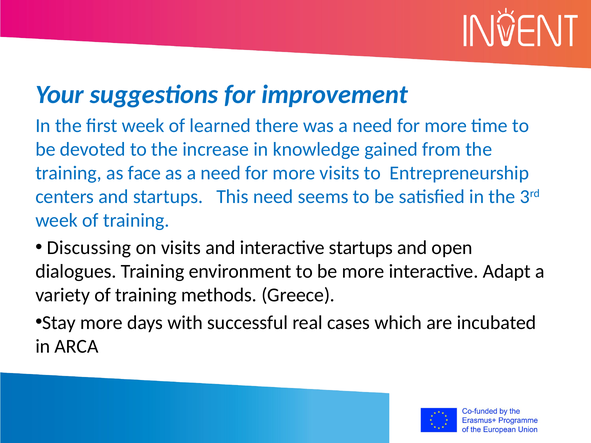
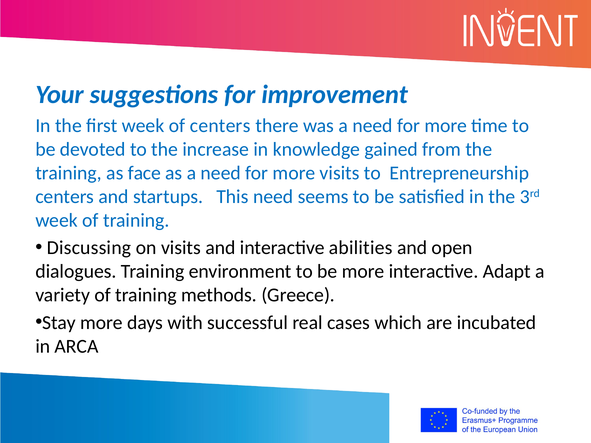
of learned: learned -> centers (220, 126)
interactive startups: startups -> abilities (361, 248)
